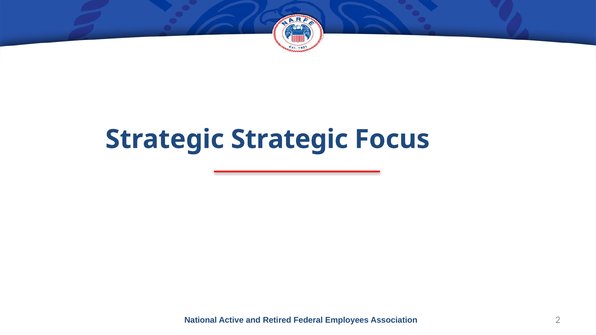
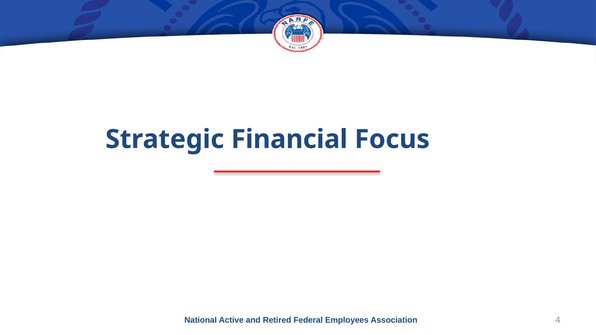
Strategic Strategic: Strategic -> Financial (289, 139)
2: 2 -> 4 (558, 320)
